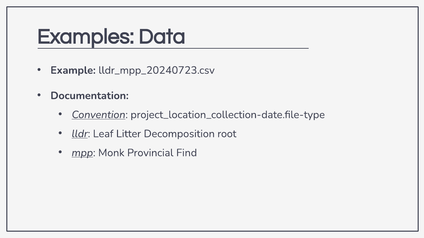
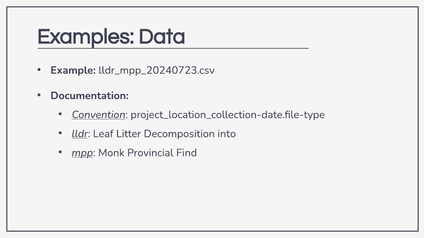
root: root -> into (227, 134)
